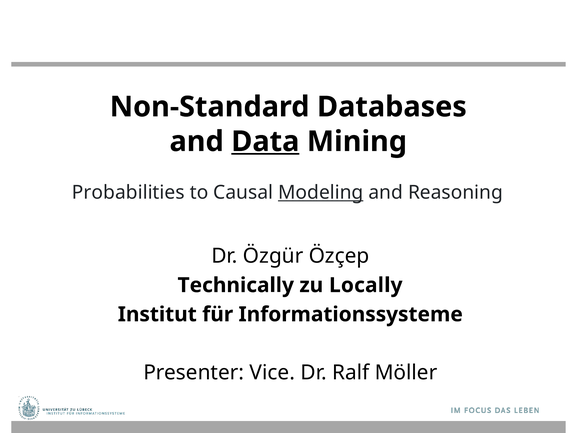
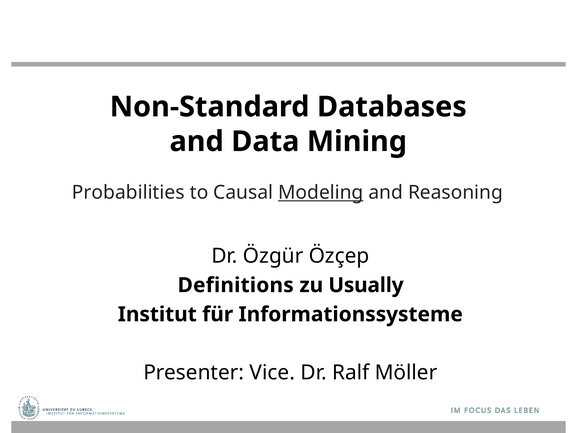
Data underline: present -> none (265, 141)
Technically: Technically -> Definitions (236, 285)
Locally: Locally -> Usually (366, 285)
